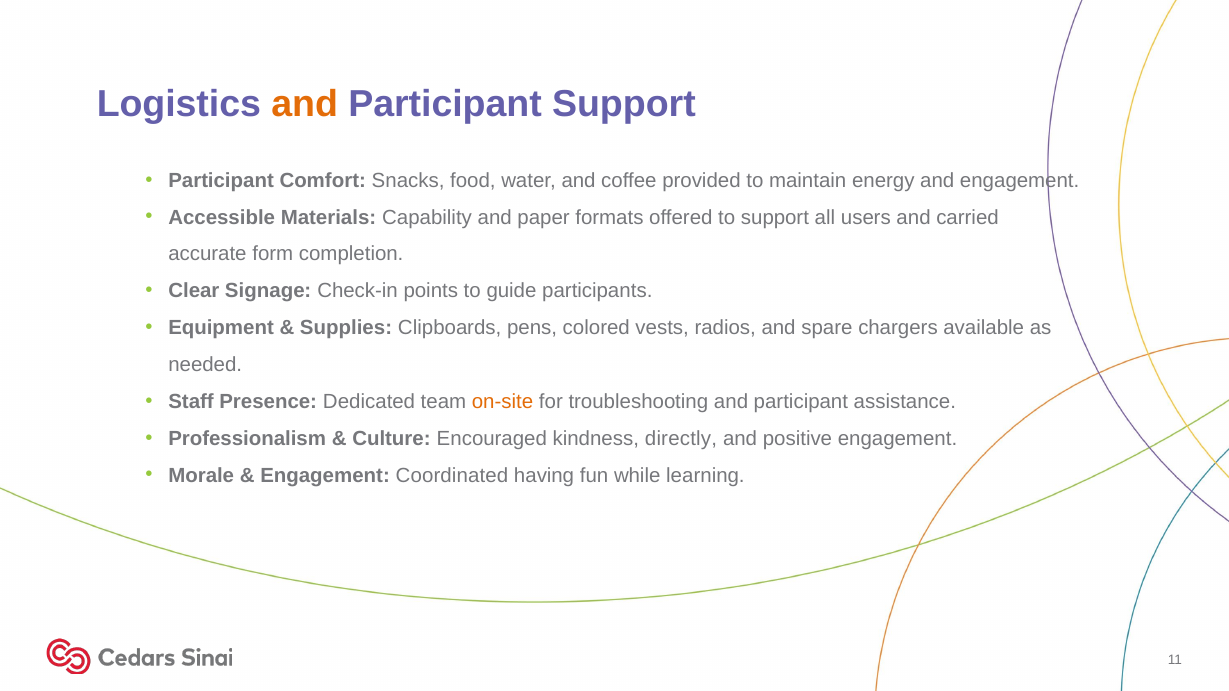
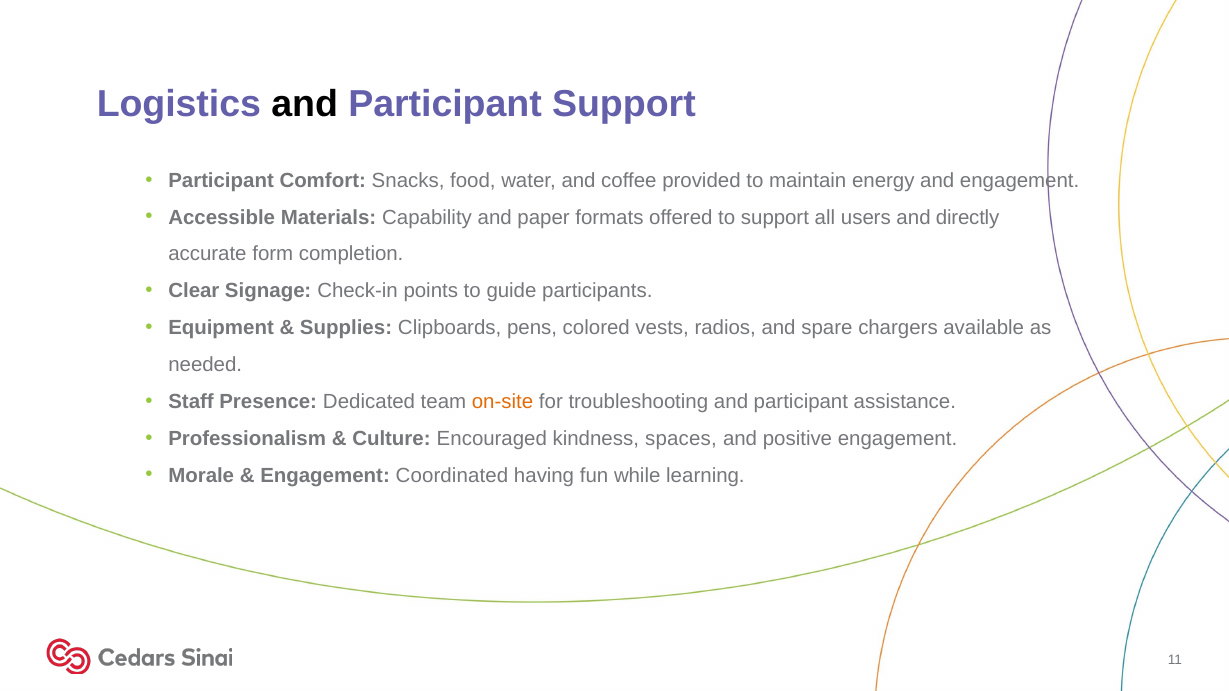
and colour: orange -> black (305, 104)
carried: carried -> directly (968, 217)
directly: directly -> spaces (681, 439)
